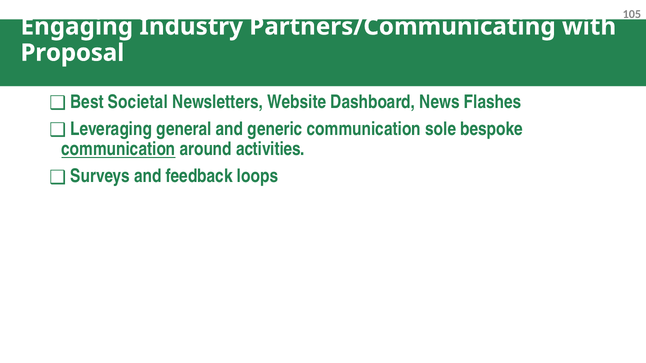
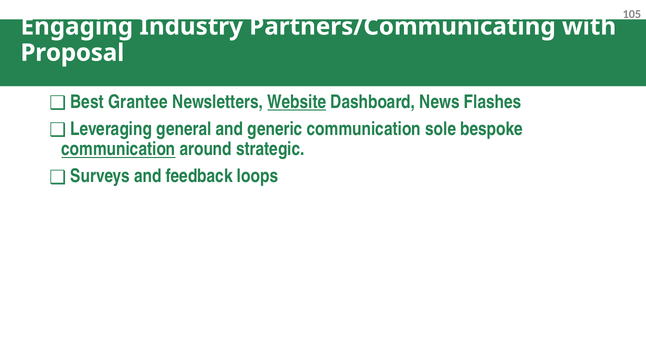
Societal: Societal -> Grantee (138, 102)
Website underline: none -> present (297, 102)
activities: activities -> strategic (270, 149)
